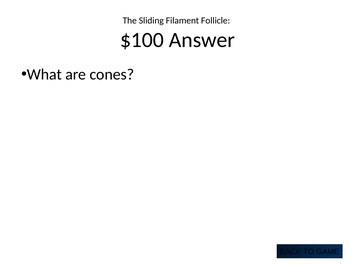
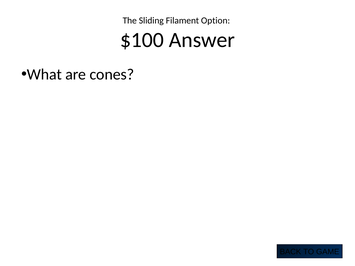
Follicle: Follicle -> Option (216, 20)
